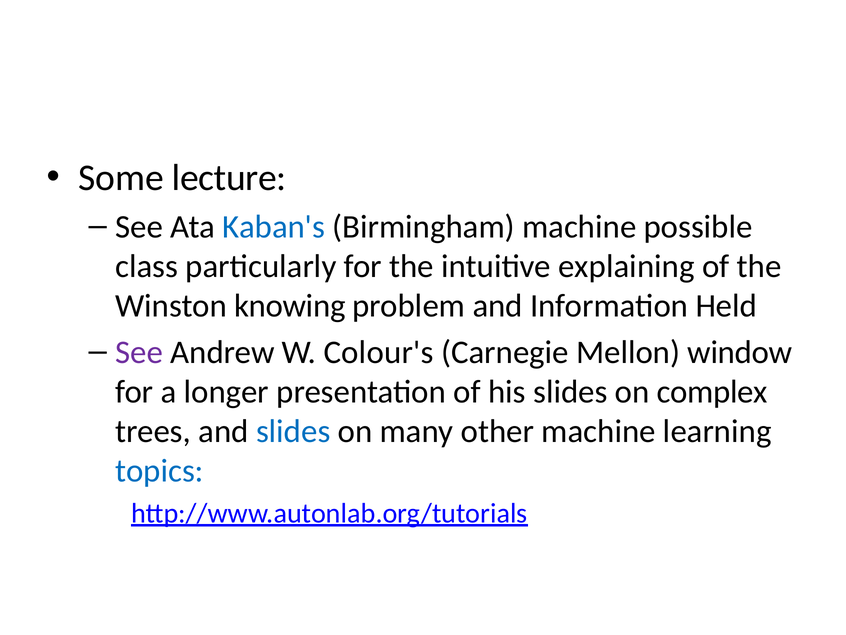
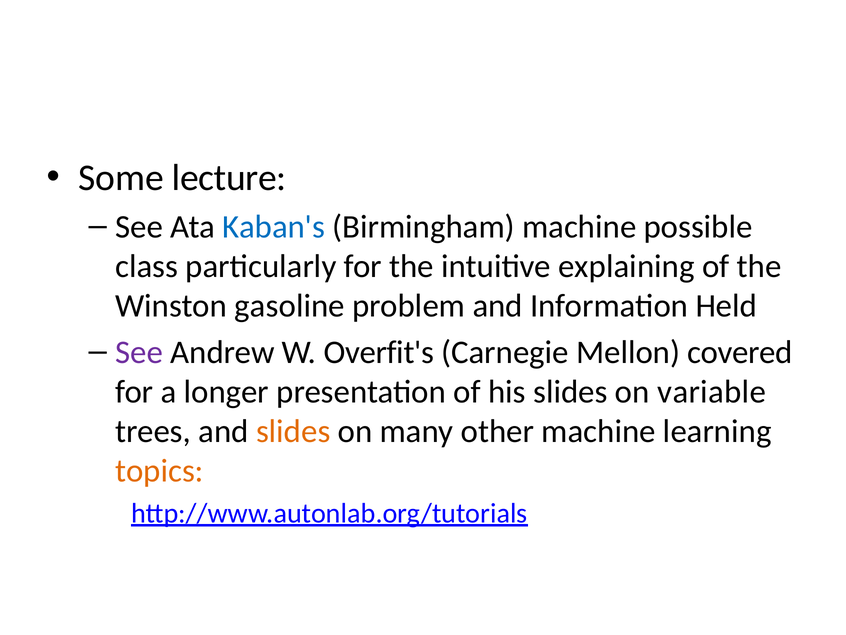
knowing: knowing -> gasoline (290, 306)
Colour's: Colour's -> Overfit's (379, 352)
window: window -> covered (740, 352)
complex: complex -> variable (712, 392)
slides colour: blue -> orange (293, 431)
topics colour: blue -> orange (159, 471)
